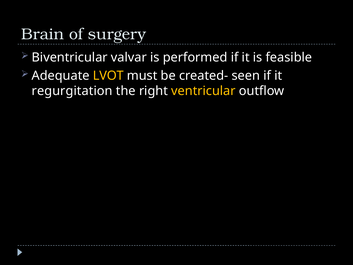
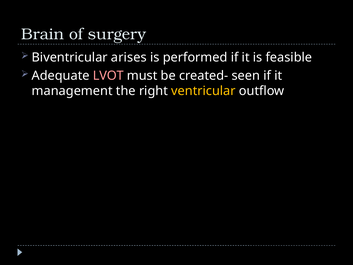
valvar: valvar -> arises (129, 57)
LVOT colour: yellow -> pink (108, 76)
regurgitation: regurgitation -> management (72, 91)
